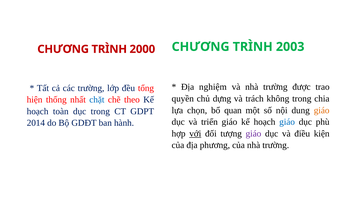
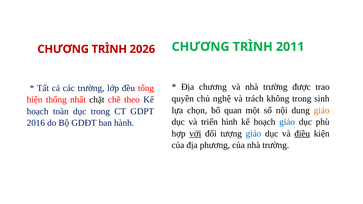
2003: 2003 -> 2011 (290, 47)
2000: 2000 -> 2026 (142, 49)
Địa nghiệm: nghiệm -> chương (213, 87)
dựng: dựng -> nghệ (222, 99)
chia: chia -> sinh (322, 99)
chặt colour: blue -> black (97, 100)
triển giáo: giáo -> hình (230, 122)
2014: 2014 -> 2016 (36, 123)
giáo colour: purple -> blue (253, 134)
điều underline: none -> present (302, 134)
